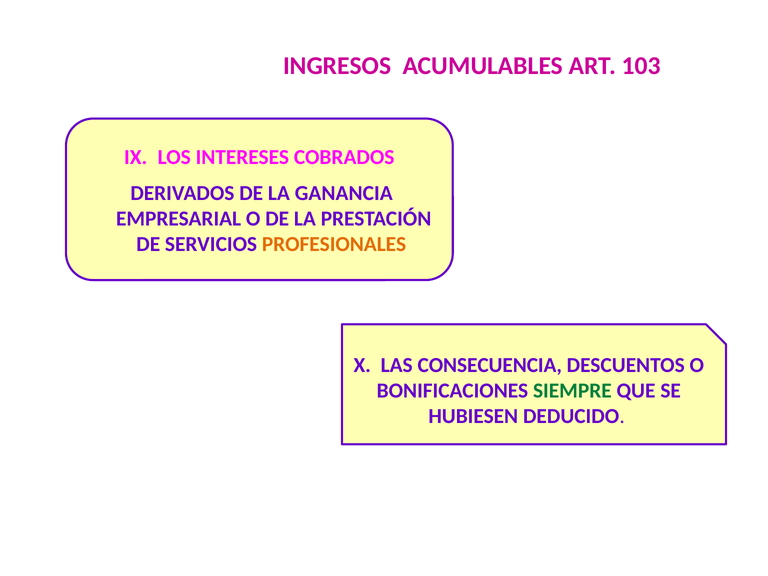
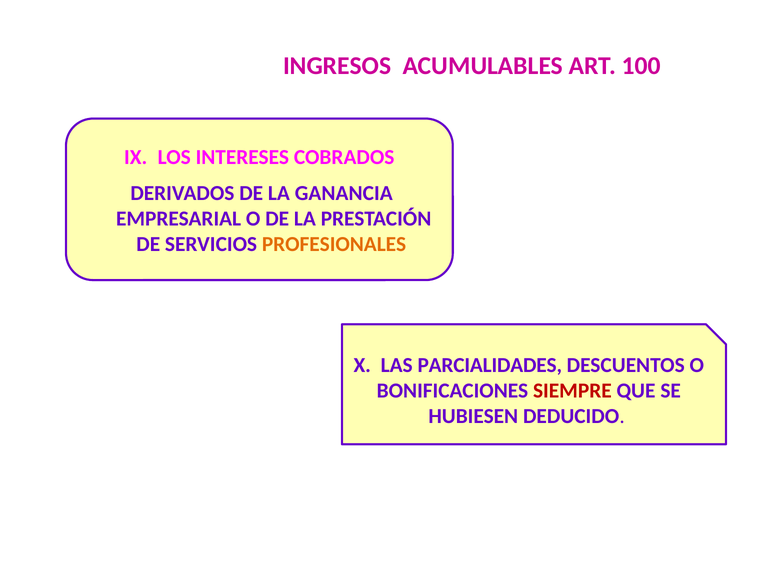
103: 103 -> 100 (641, 66)
CONSECUENCIA: CONSECUENCIA -> PARCIALIDADES (490, 365)
SIEMPRE colour: green -> red (572, 391)
